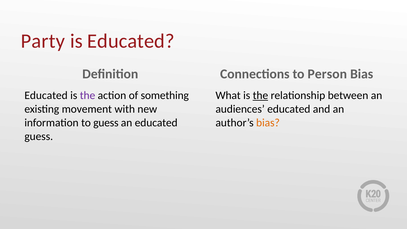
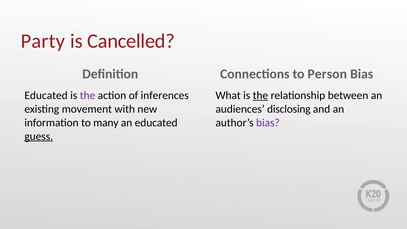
is Educated: Educated -> Cancelled (131, 41)
something: something -> inferences (165, 95)
audiences educated: educated -> disclosing (289, 109)
to guess: guess -> many (106, 123)
bias colour: orange -> purple (268, 123)
guess underline: none -> present (39, 136)
